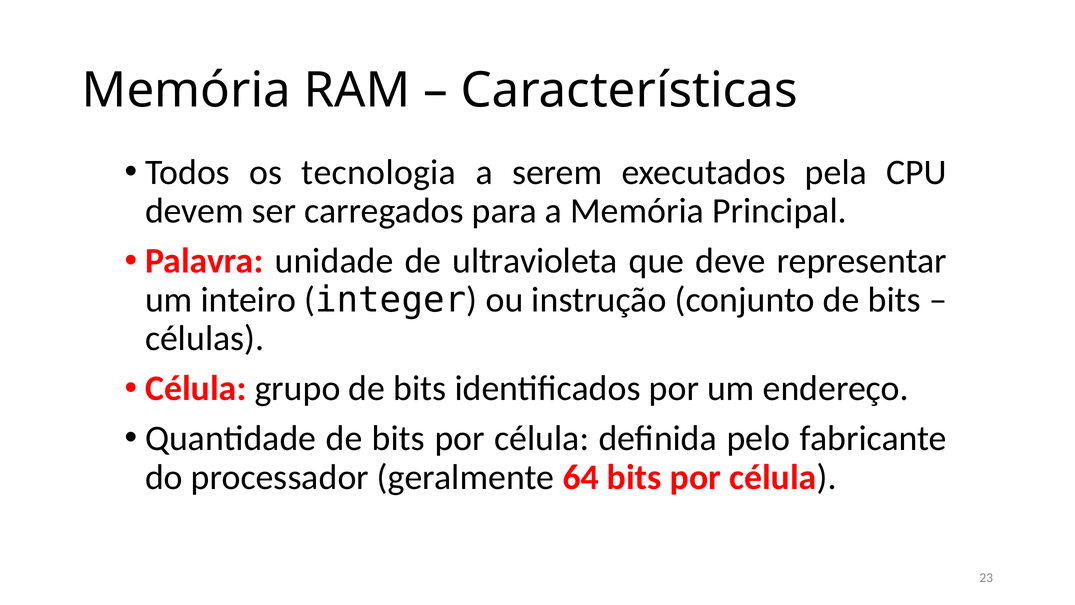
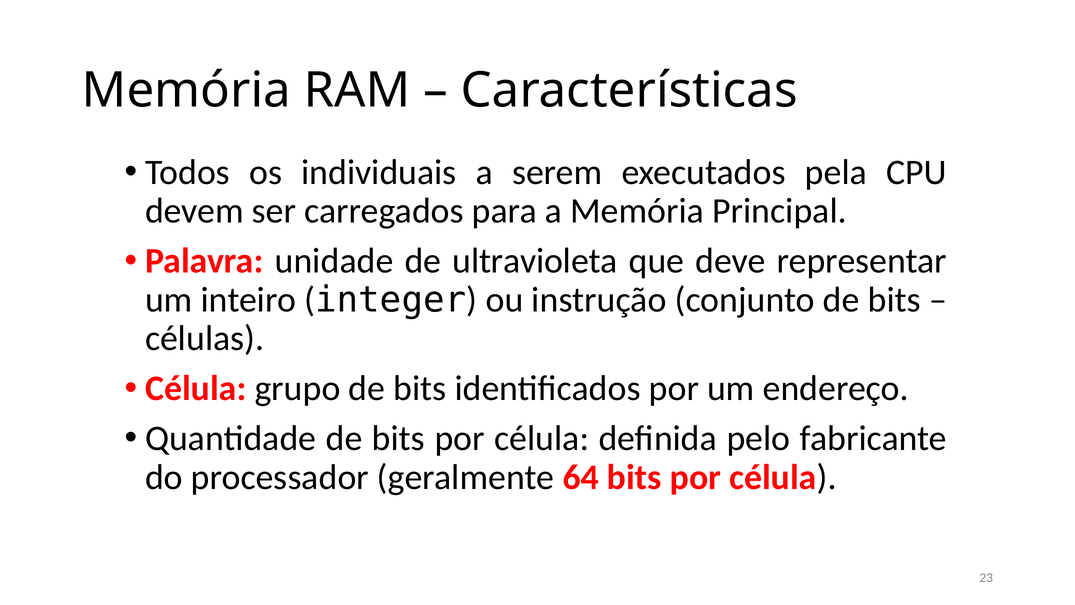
tecnologia: tecnologia -> individuais (379, 172)
